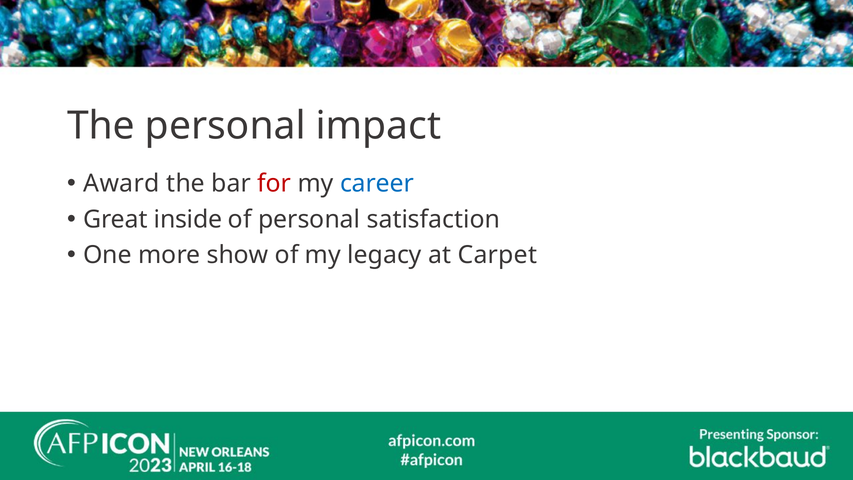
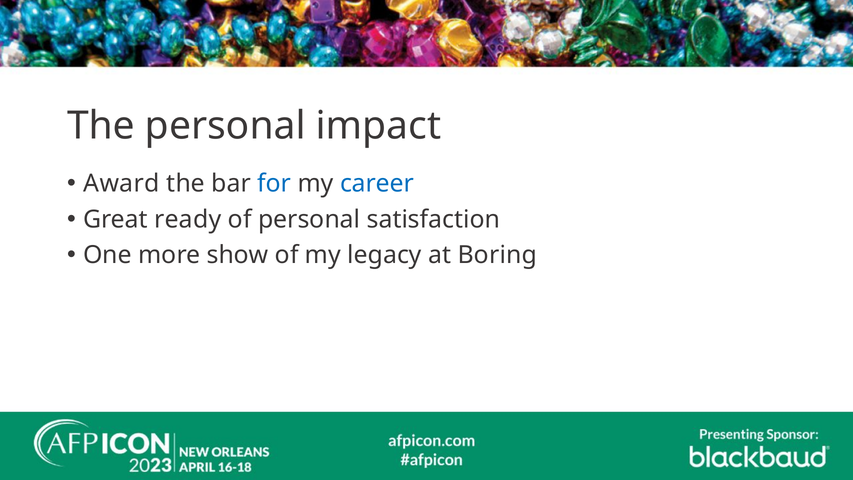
for colour: red -> blue (274, 183)
inside: inside -> ready (188, 219)
Carpet: Carpet -> Boring (497, 255)
